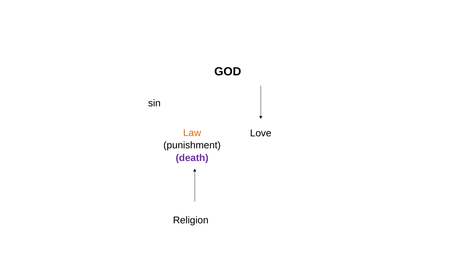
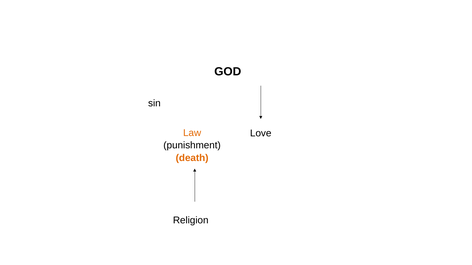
death colour: purple -> orange (192, 158)
